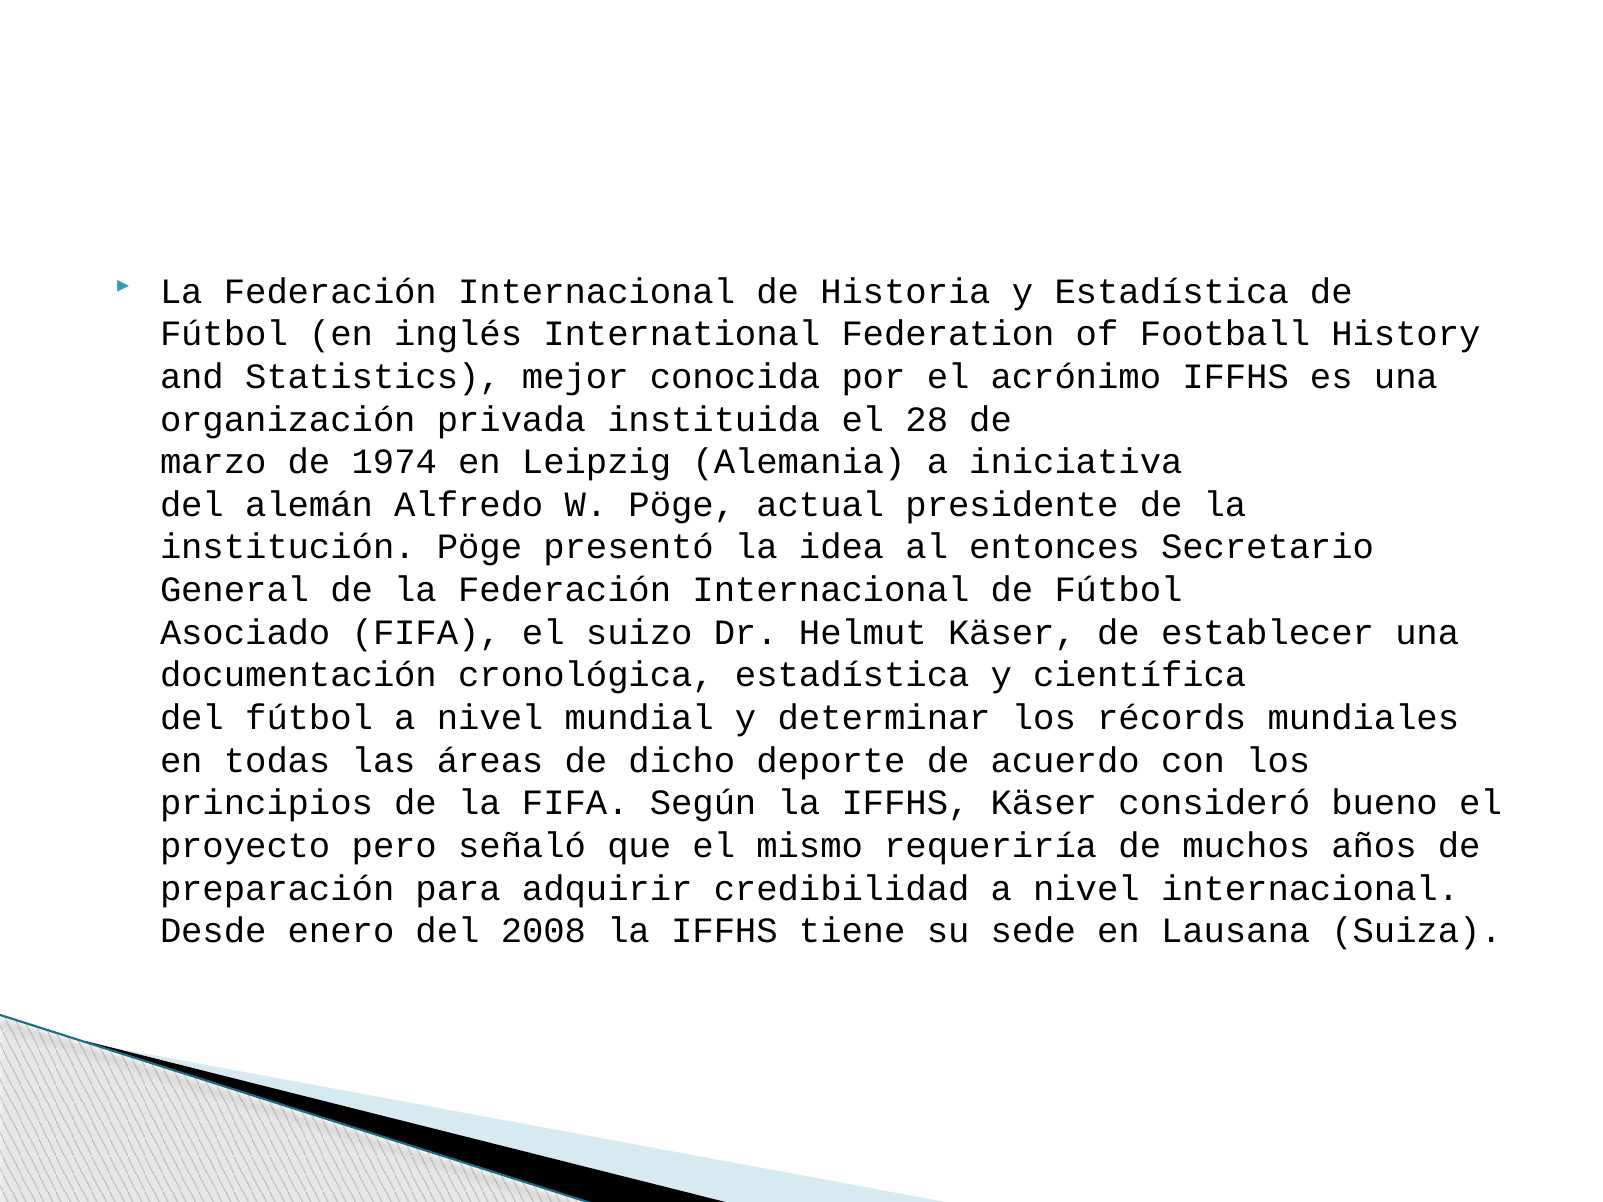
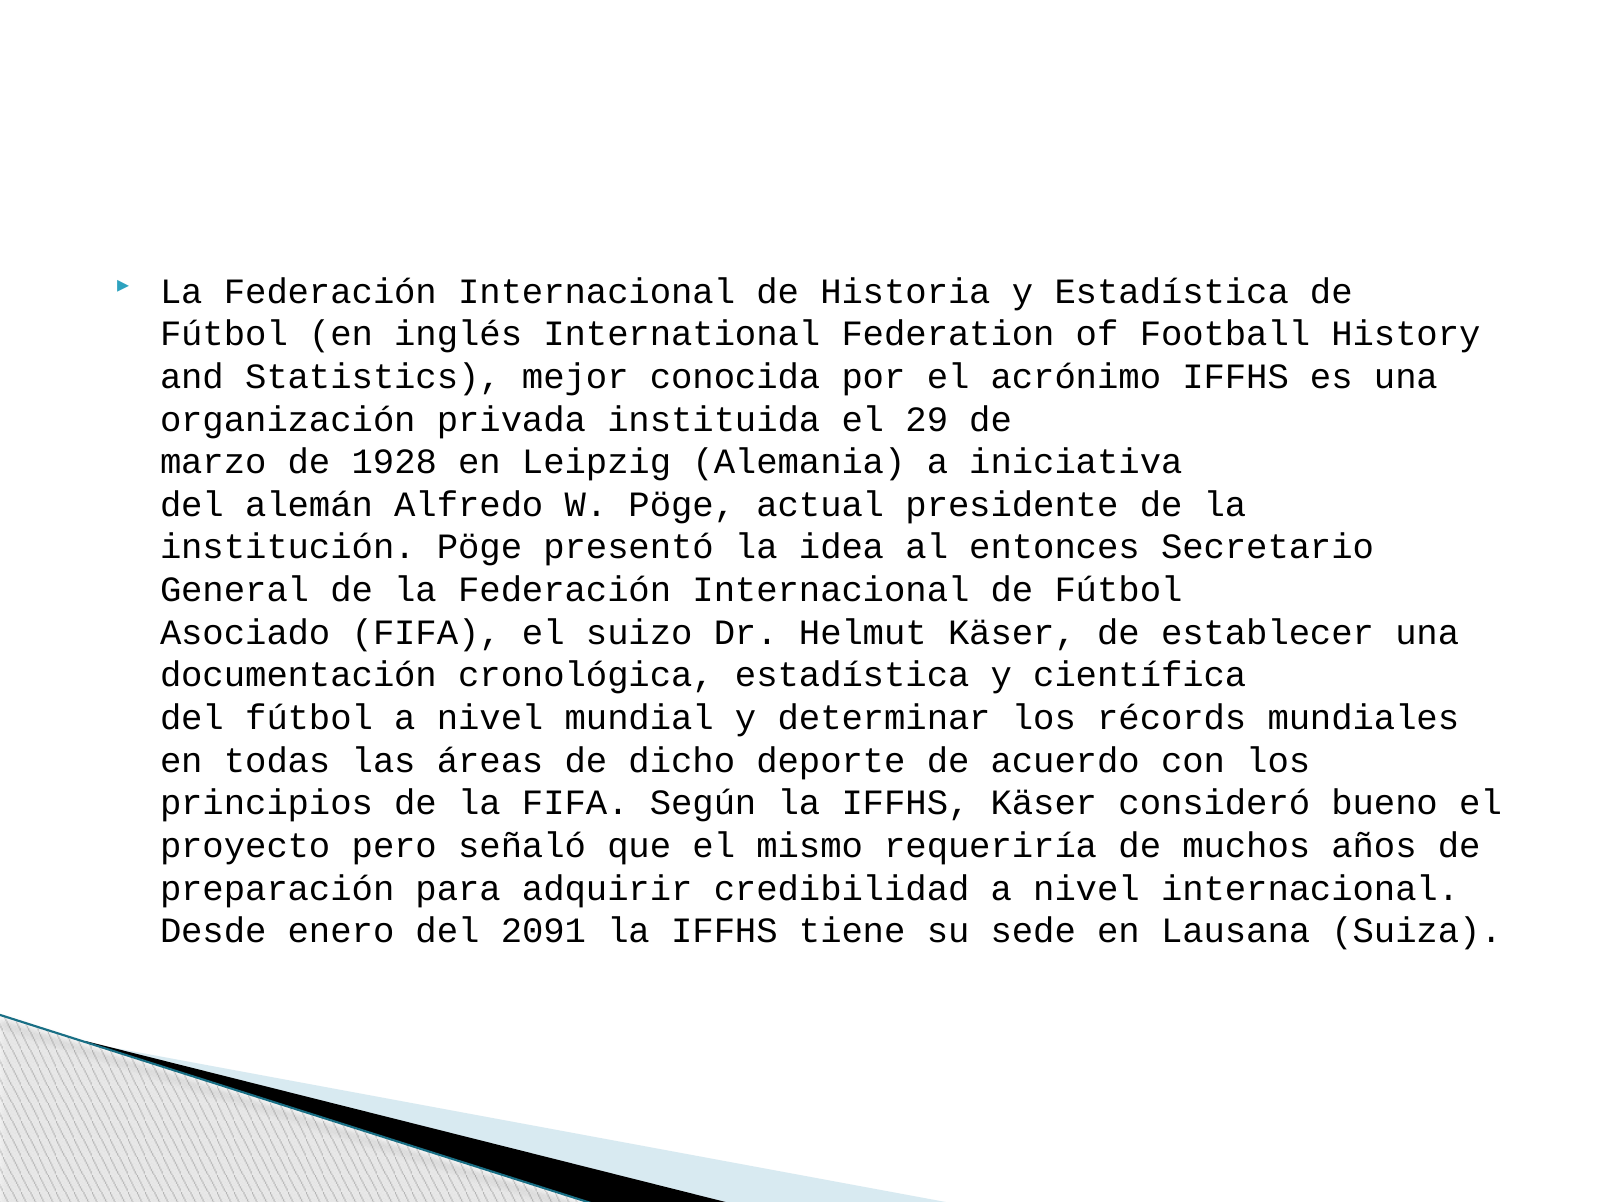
28: 28 -> 29 (927, 419)
1974: 1974 -> 1928 (394, 462)
2008: 2008 -> 2091 (543, 931)
